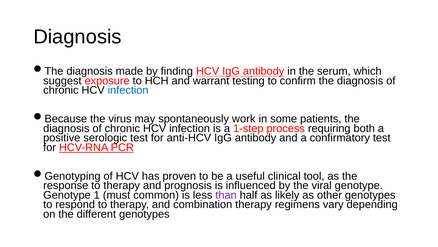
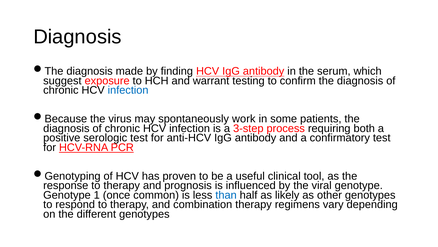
1-step: 1-step -> 3-step (248, 128)
must: must -> once (117, 195)
than colour: purple -> blue (226, 195)
